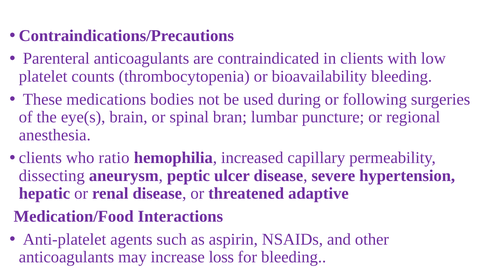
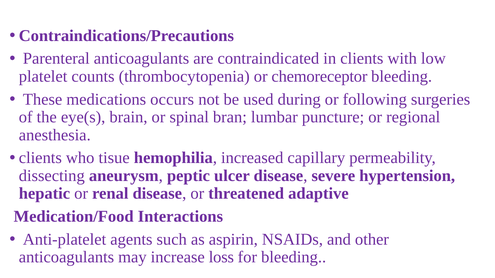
bioavailability: bioavailability -> chemoreceptor (319, 76)
bodies: bodies -> occurs (172, 99)
ratio: ratio -> tisue (114, 158)
